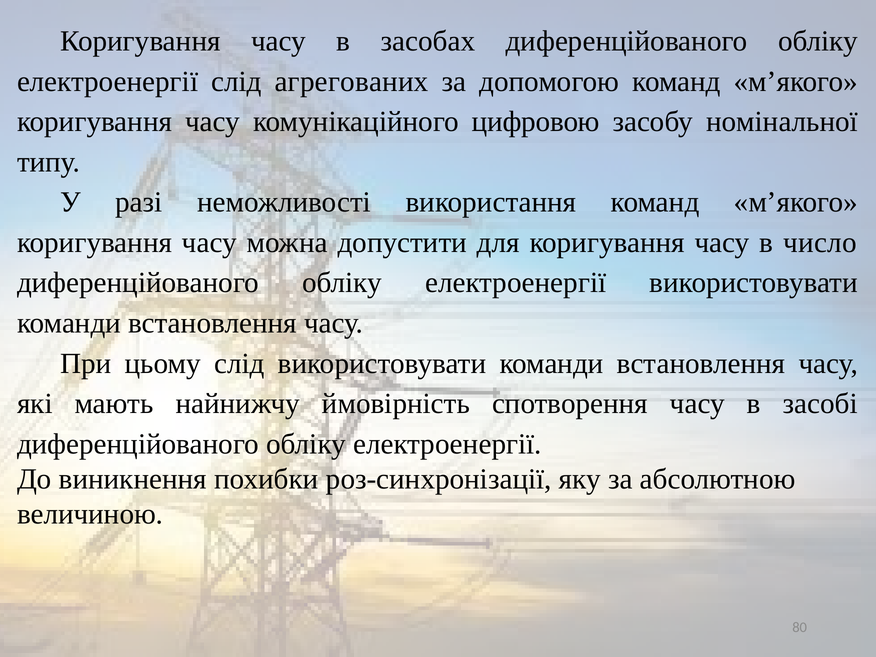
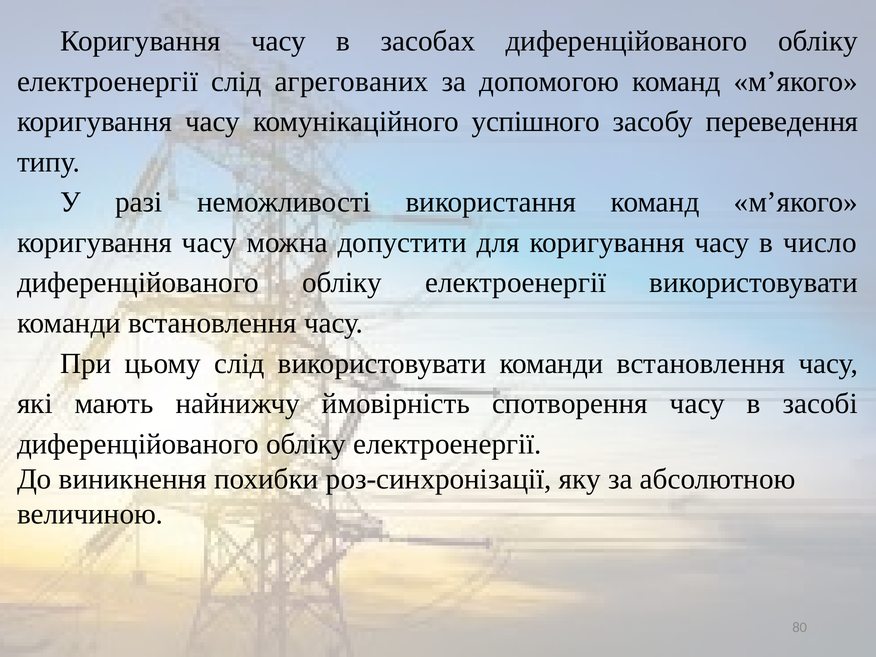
цифровою: цифровою -> успішного (536, 122)
номінальної: номінальної -> переведення (782, 122)
